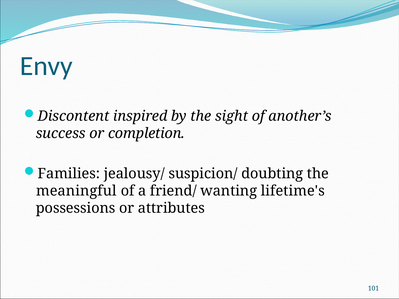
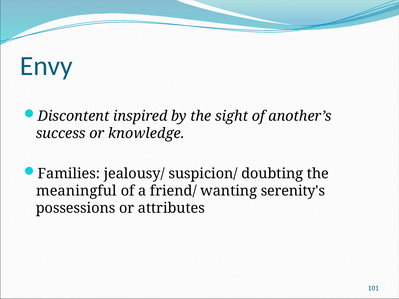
completion: completion -> knowledge (146, 134)
lifetime's: lifetime's -> serenity's (293, 191)
